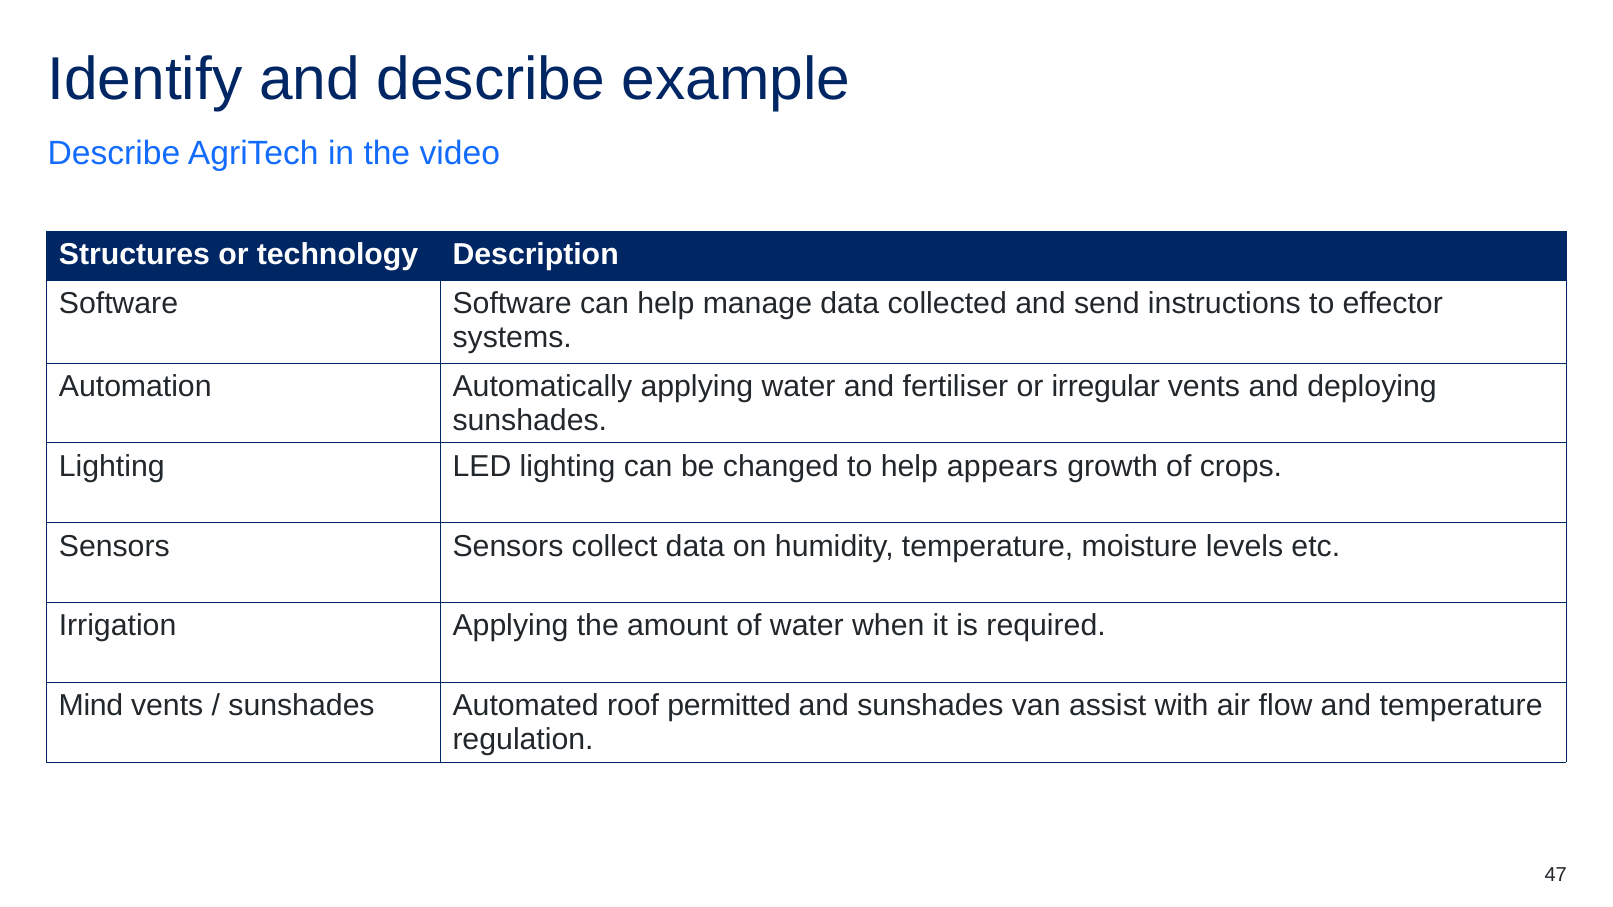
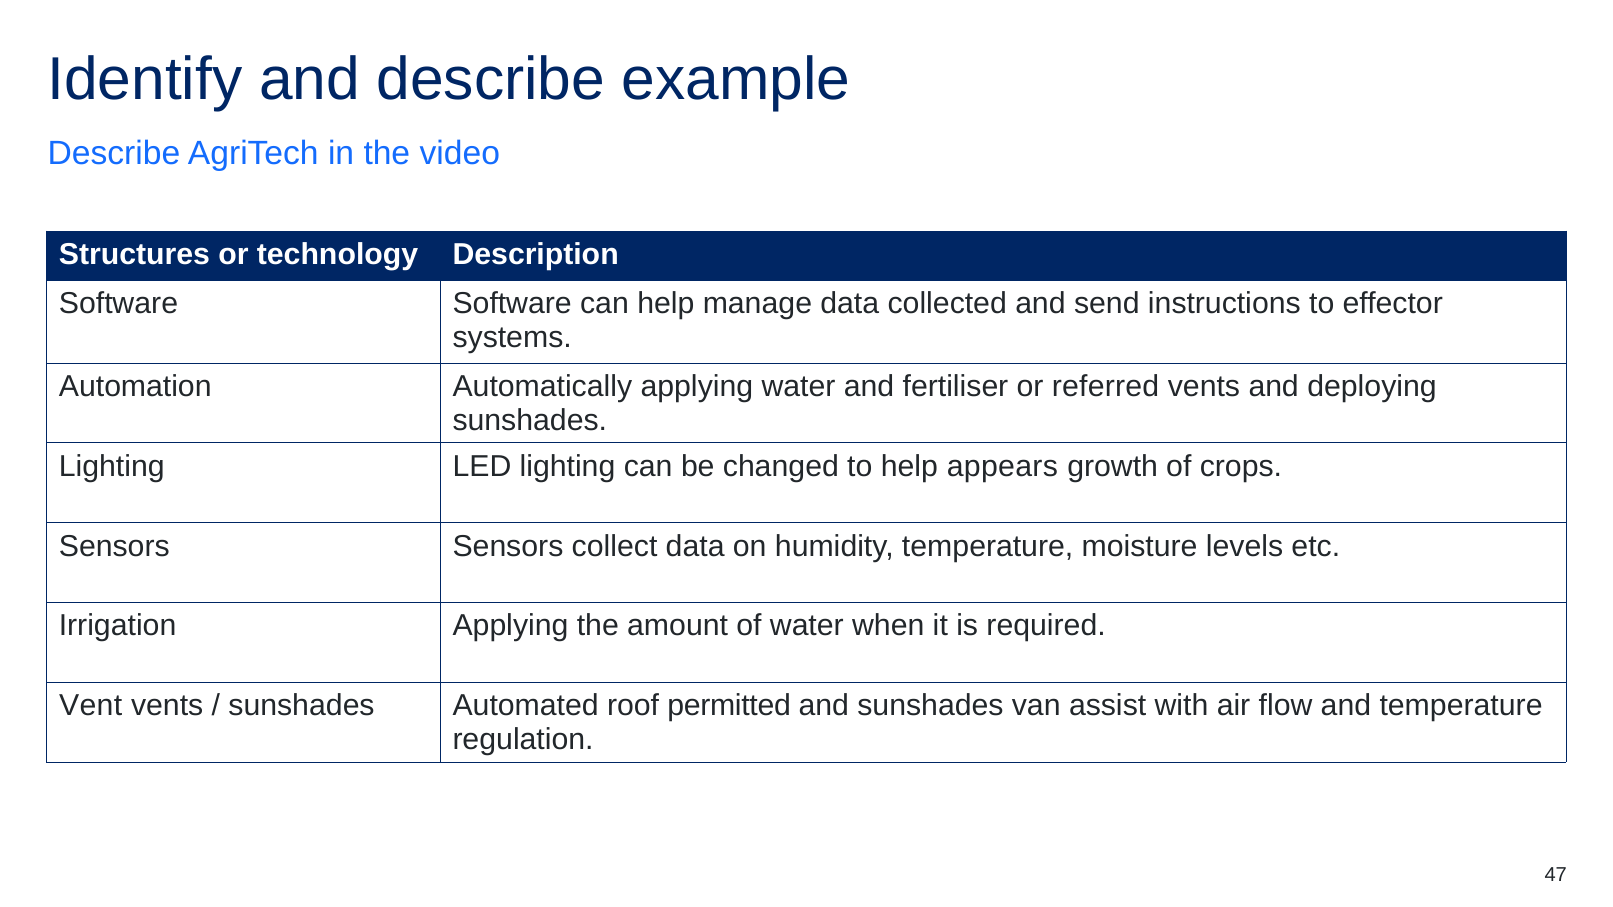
irregular: irregular -> referred (1106, 387)
Mind: Mind -> Vent (91, 706)
